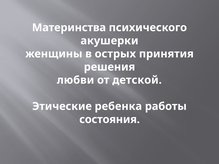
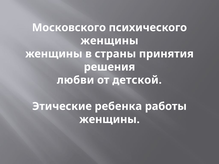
Материнства: Материнства -> Московского (69, 28)
акушерки: акушерки -> женщины (109, 41)
острых: острых -> страны (115, 54)
состояния: состояния -> женщины (109, 120)
